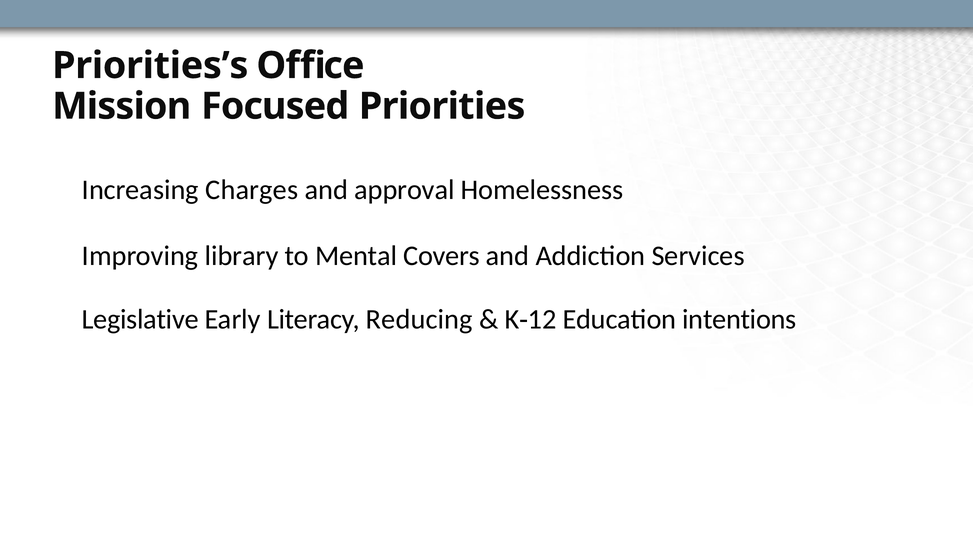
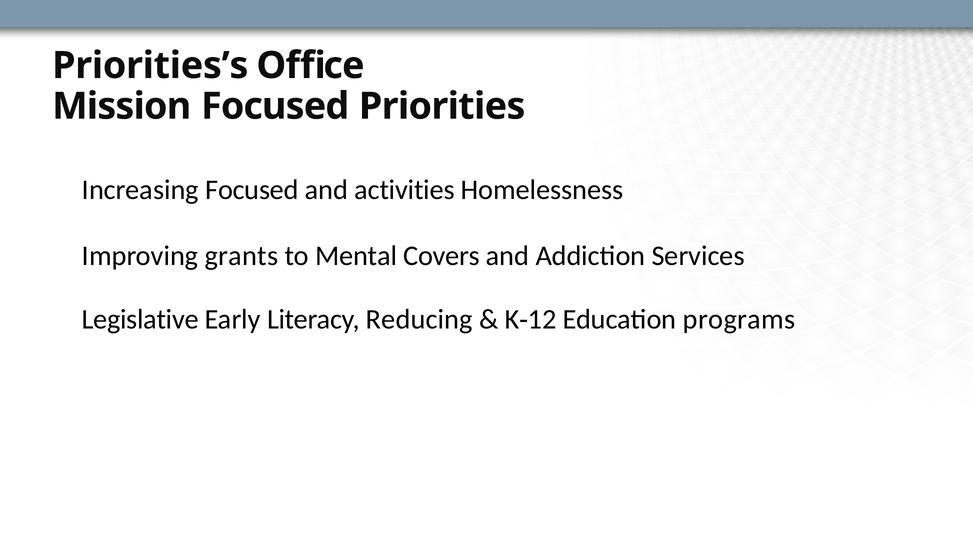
Increasing Charges: Charges -> Focused (252, 190)
approval: approval -> activities (405, 190)
library: library -> grants (241, 256)
intentions: intentions -> programs (739, 320)
